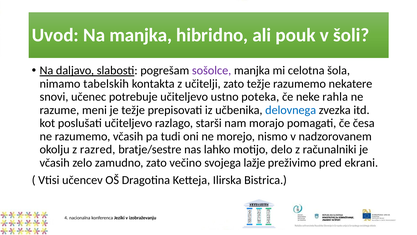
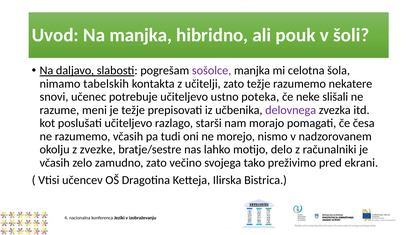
rahla: rahla -> slišali (335, 97)
delovnega colour: blue -> purple (291, 110)
razred: razred -> zvezke (98, 149)
lažje: lažje -> tako (254, 162)
